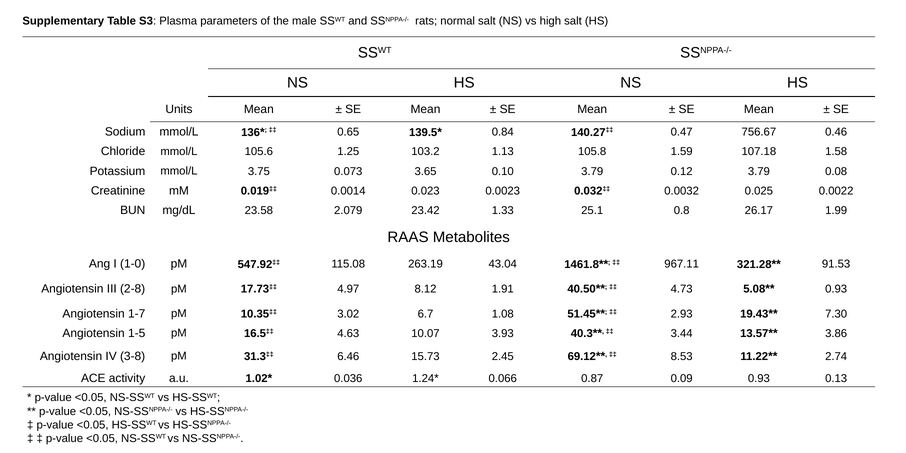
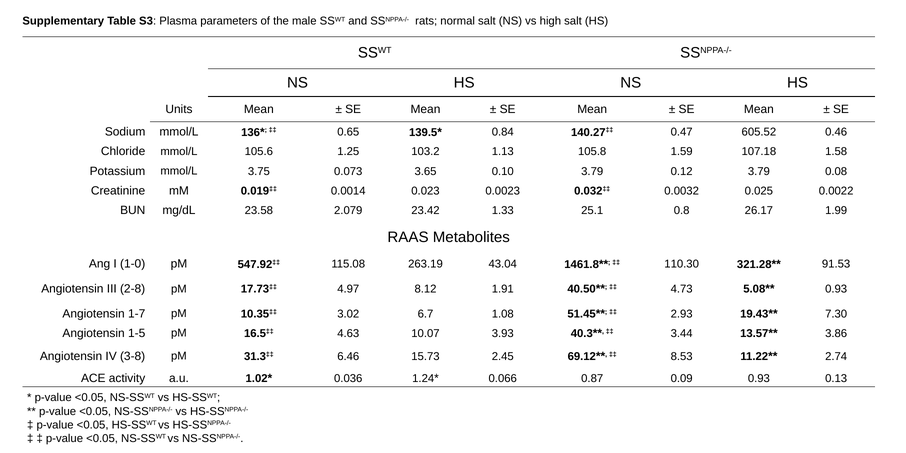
756.67: 756.67 -> 605.52 (759, 132)
967.11: 967.11 -> 110.30 (682, 264)
